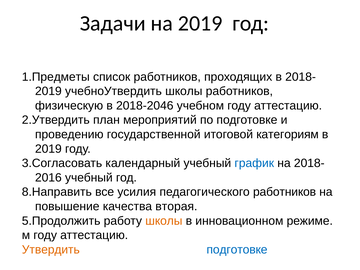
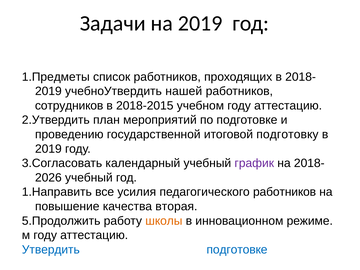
учебноУтвердить школы: школы -> нашей (184, 91)
физическую: физическую -> сотрудников (69, 106)
2018-2046: 2018-2046 -> 2018-2015 (145, 106)
категориям: категориям -> подготовку (287, 134)
график colour: blue -> purple (254, 163)
2016: 2016 -> 2026 (48, 178)
8.Направить: 8.Направить -> 1.Направить (57, 192)
Утвердить colour: orange -> blue (51, 250)
